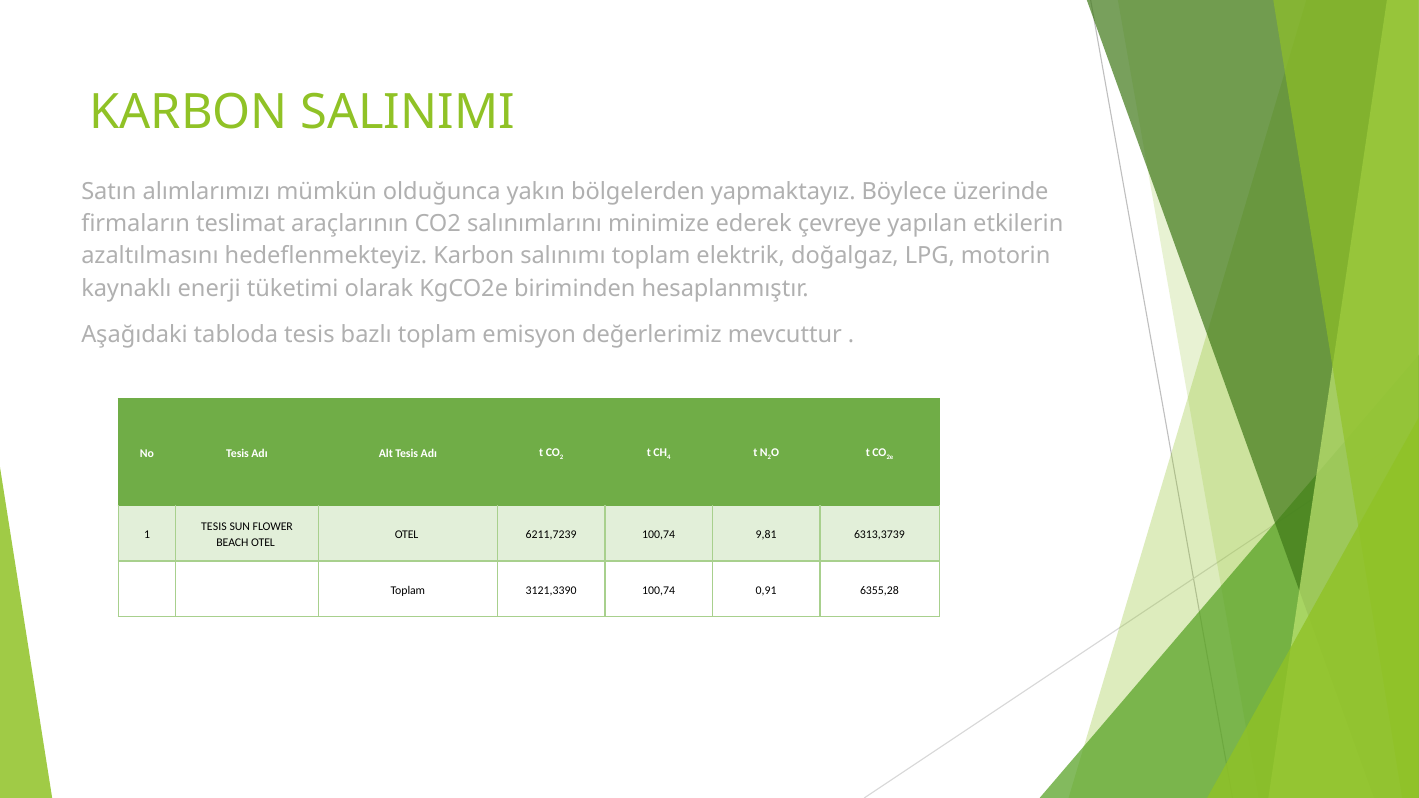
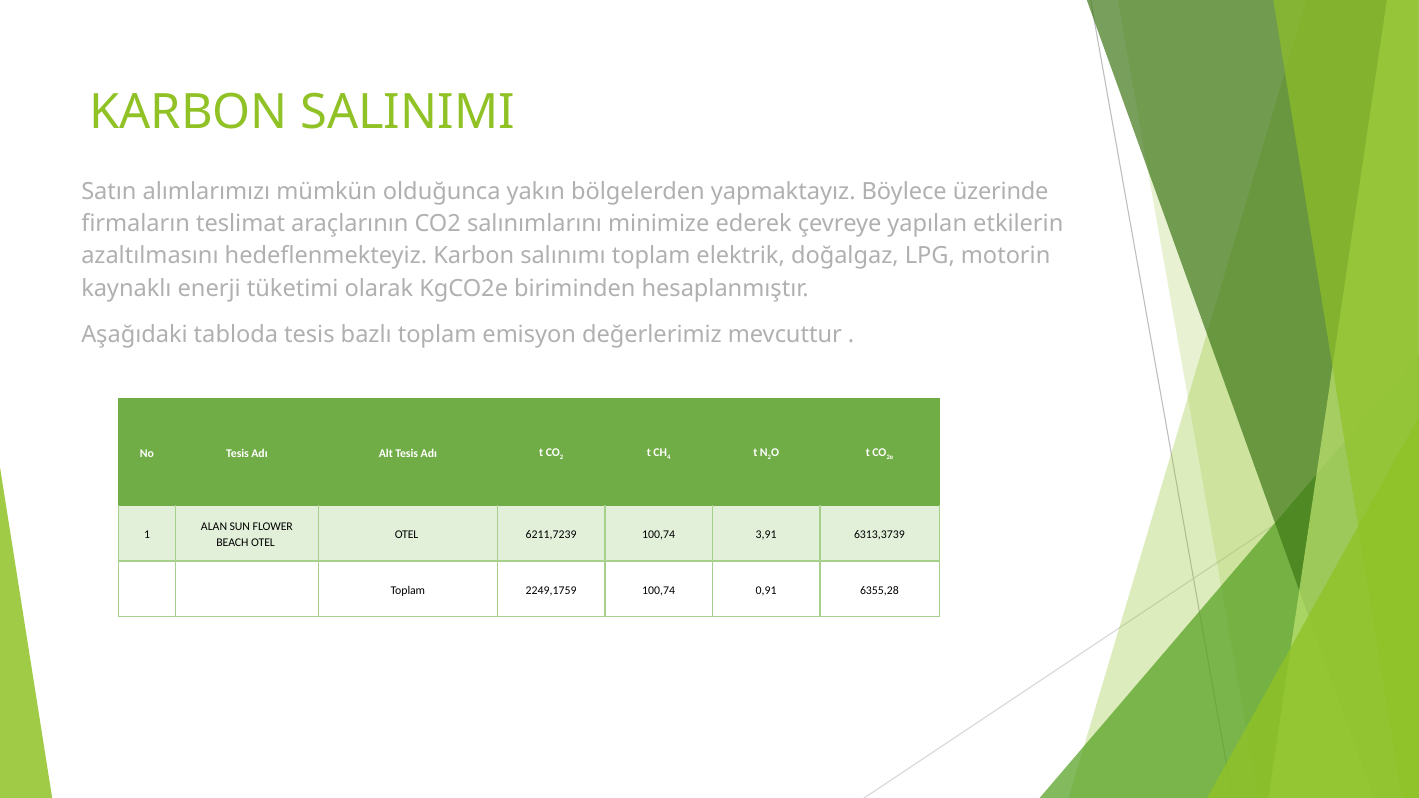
TESIS: TESIS -> ALAN (214, 526)
9,81: 9,81 -> 3,91 (766, 535)
3121,3390: 3121,3390 -> 2249,1759 (551, 590)
